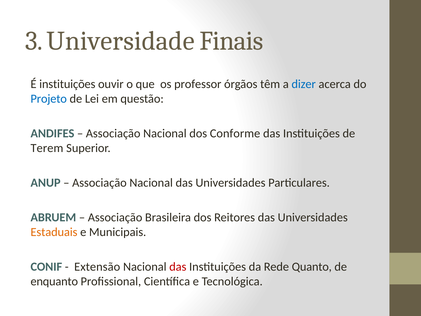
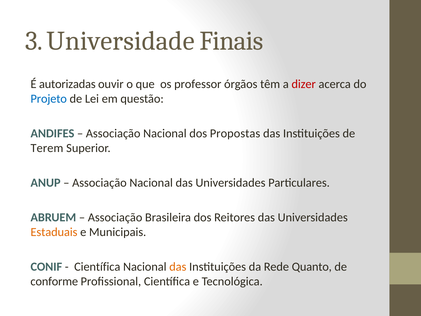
É instituições: instituições -> autorizadas (67, 84)
dizer colour: blue -> red (304, 84)
Conforme: Conforme -> Propostas (235, 133)
Extensão: Extensão -> Científica (97, 267)
das colour: red -> orange (178, 267)
enquanto: enquanto -> conforme (54, 281)
